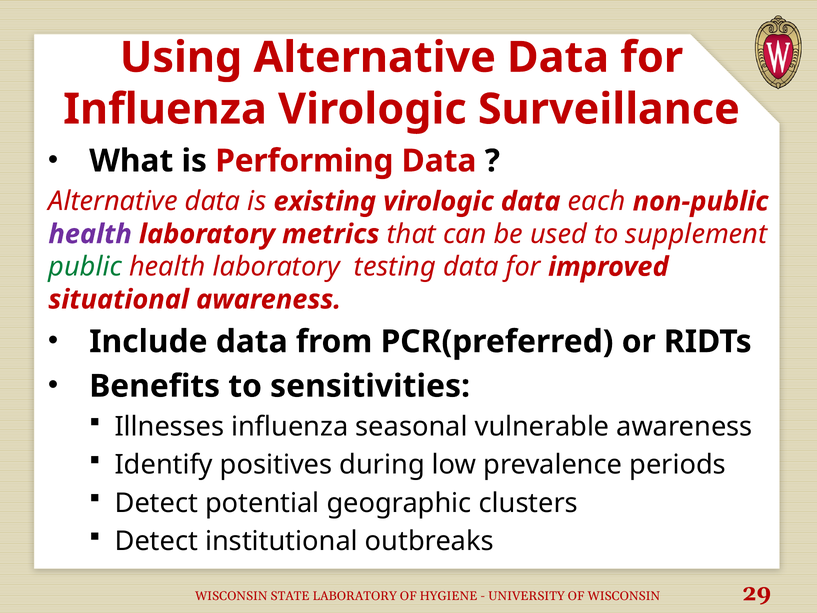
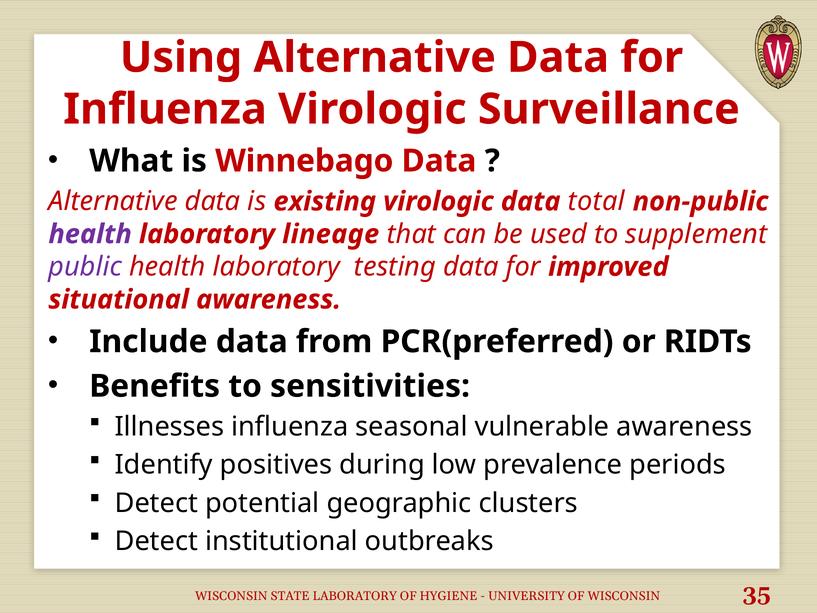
Performing: Performing -> Winnebago (304, 161)
each: each -> total (596, 201)
metrics: metrics -> lineage (331, 234)
public colour: green -> purple (85, 267)
29: 29 -> 35 (757, 593)
